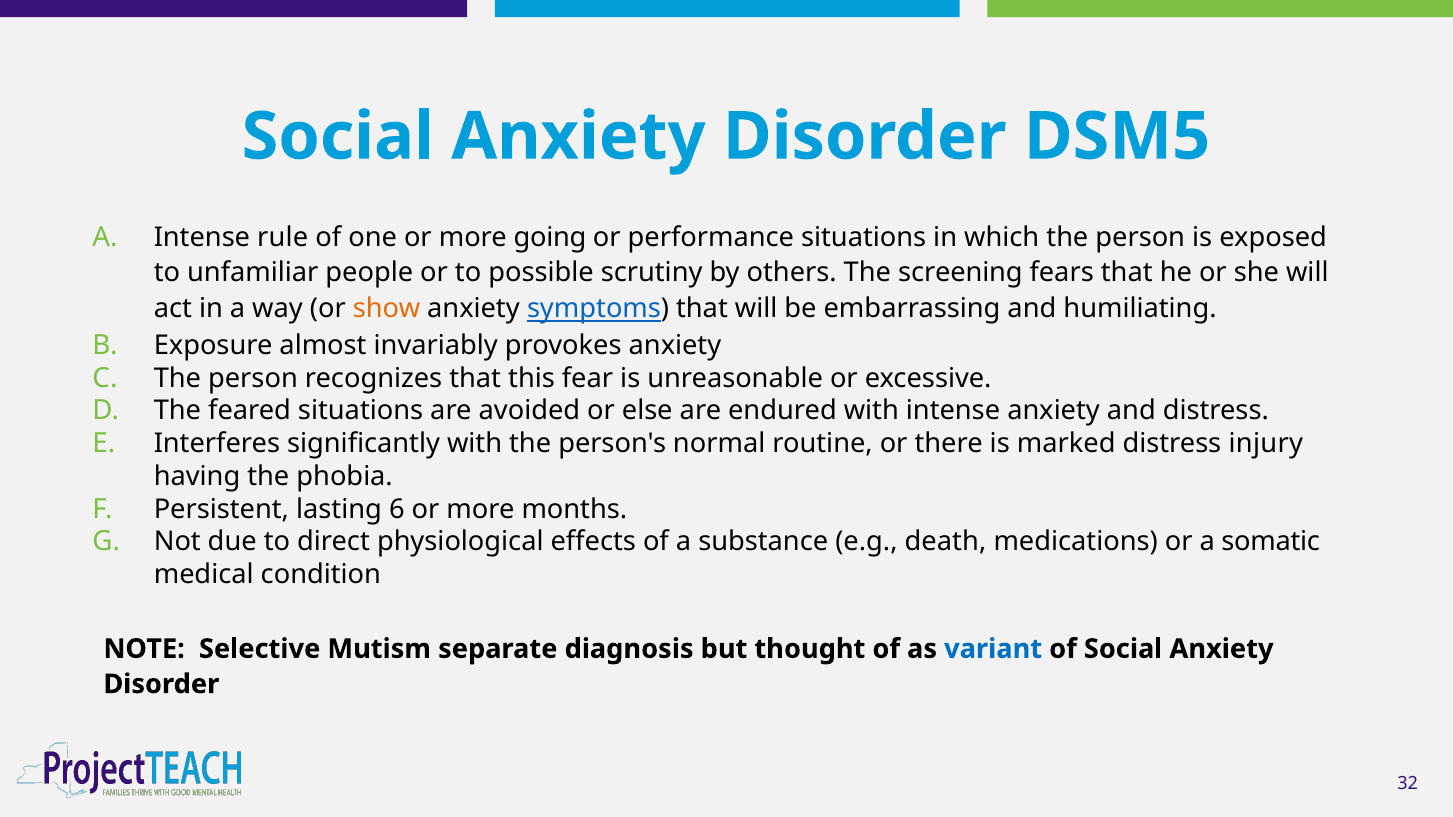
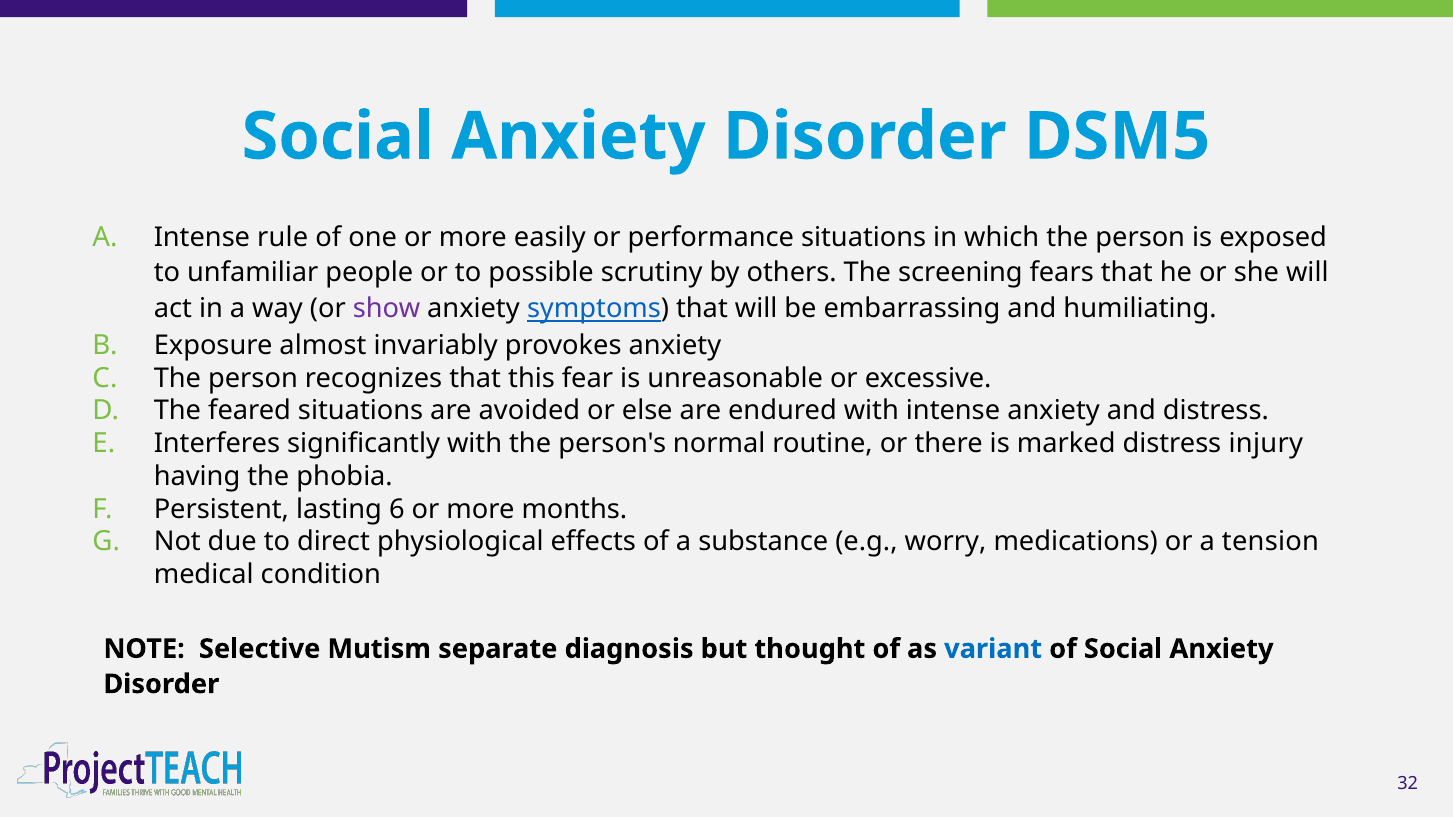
going: going -> easily (550, 238)
show colour: orange -> purple (387, 309)
death: death -> worry (946, 542)
somatic: somatic -> tension (1270, 542)
